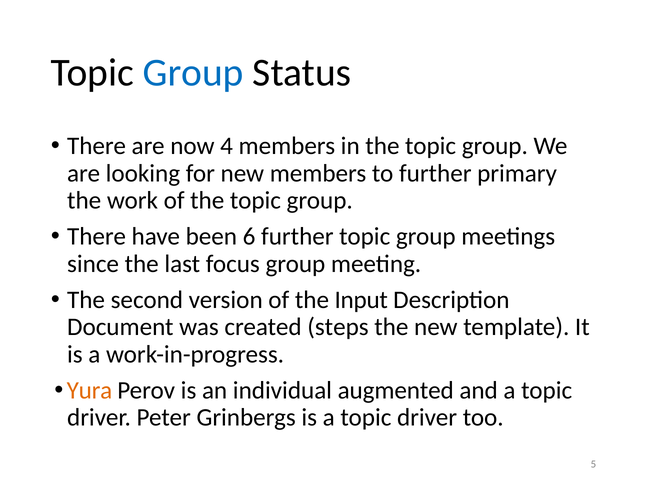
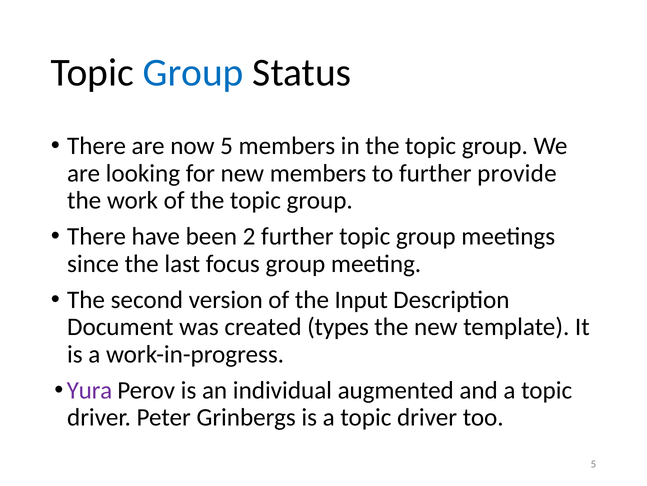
now 4: 4 -> 5 (227, 146)
primary: primary -> provide (517, 173)
6: 6 -> 2 (249, 236)
steps: steps -> types (338, 327)
Yura colour: orange -> purple (89, 390)
